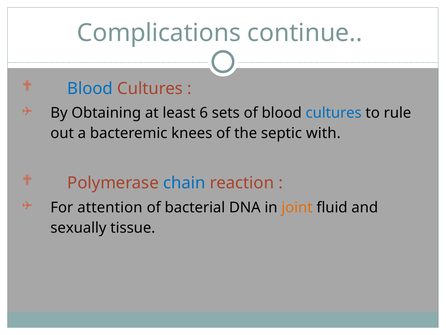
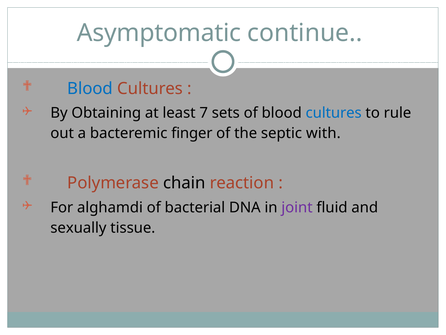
Complications: Complications -> Asymptomatic (159, 33)
6: 6 -> 7 (204, 113)
knees: knees -> finger (192, 133)
chain colour: blue -> black (184, 183)
attention: attention -> alghamdi (110, 207)
joint colour: orange -> purple (297, 207)
